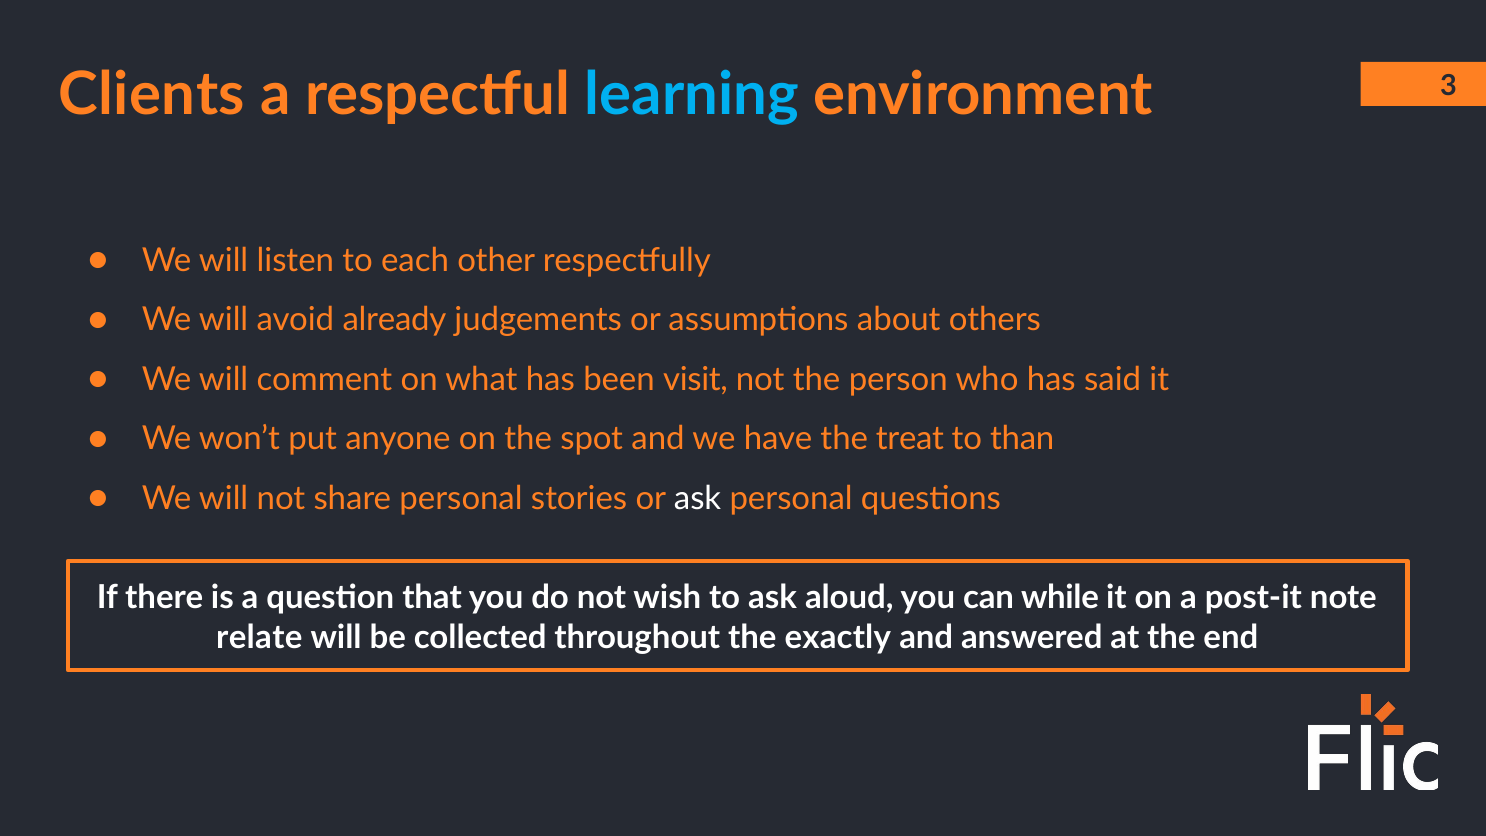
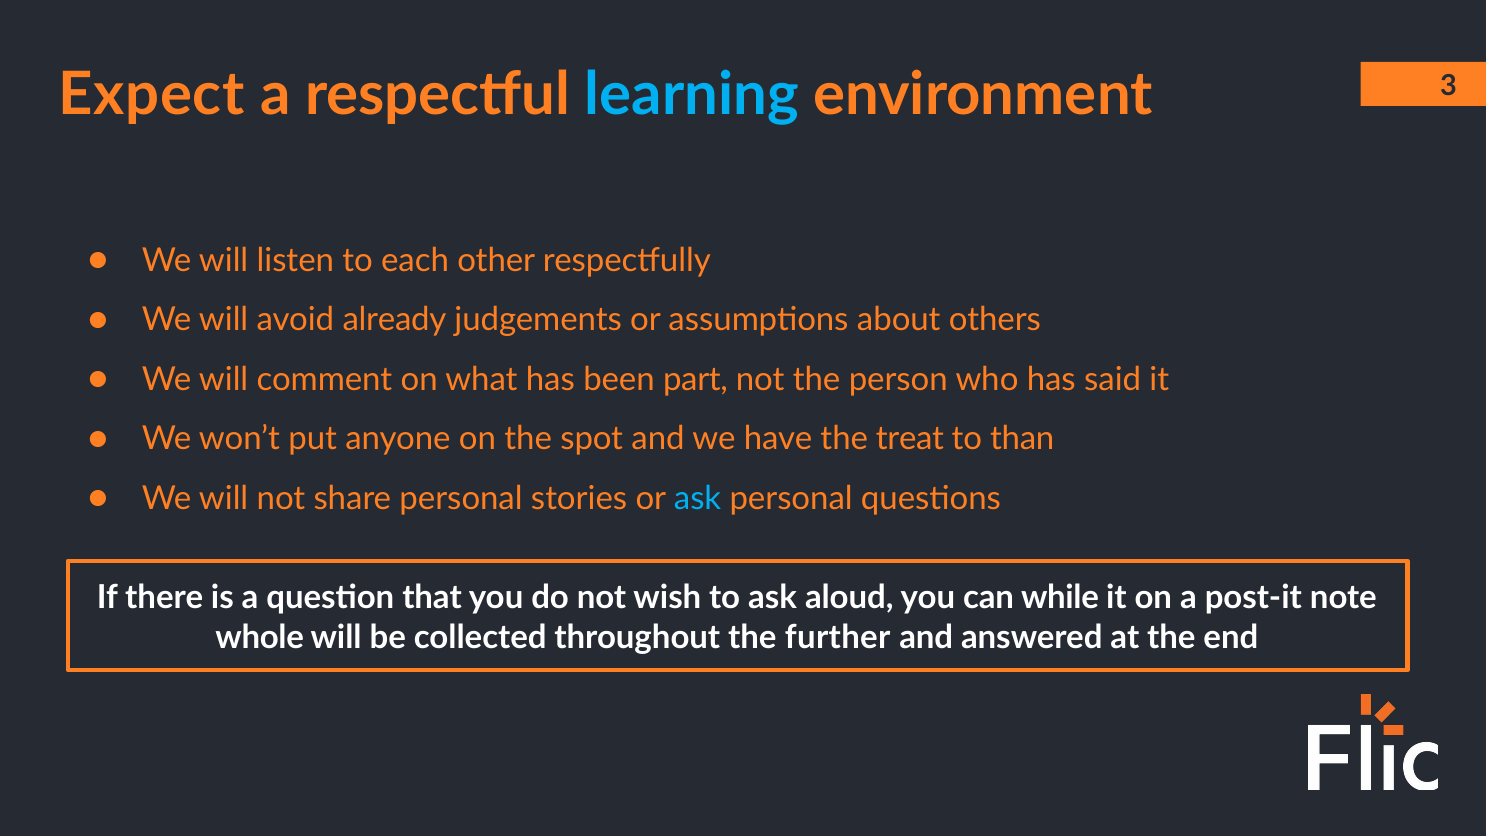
Clients: Clients -> Expect (152, 95)
visit: visit -> part (696, 379)
ask colour: white -> light blue (698, 498)
relate: relate -> whole (260, 638)
exactly: exactly -> further (838, 638)
